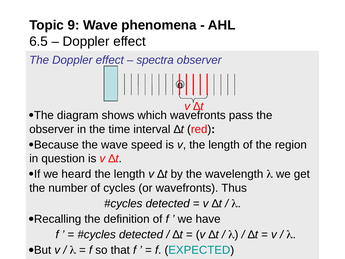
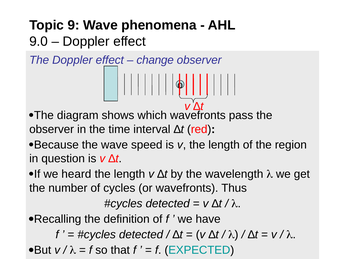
6.5: 6.5 -> 9.0 (39, 41)
spectra: spectra -> change (155, 60)
